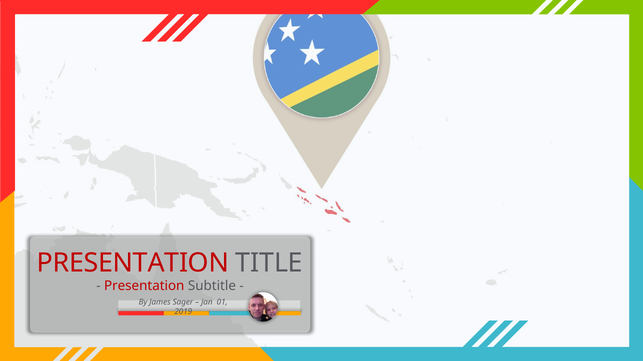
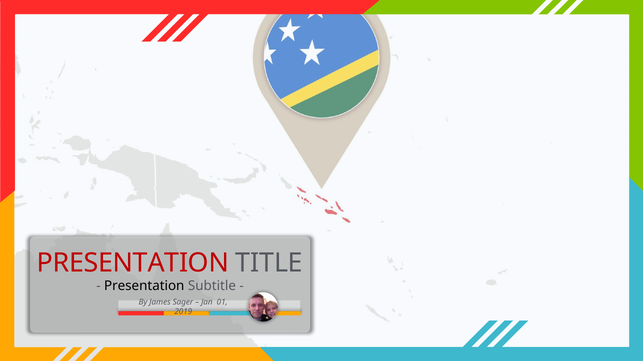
Presentation colour: red -> black (144, 287)
